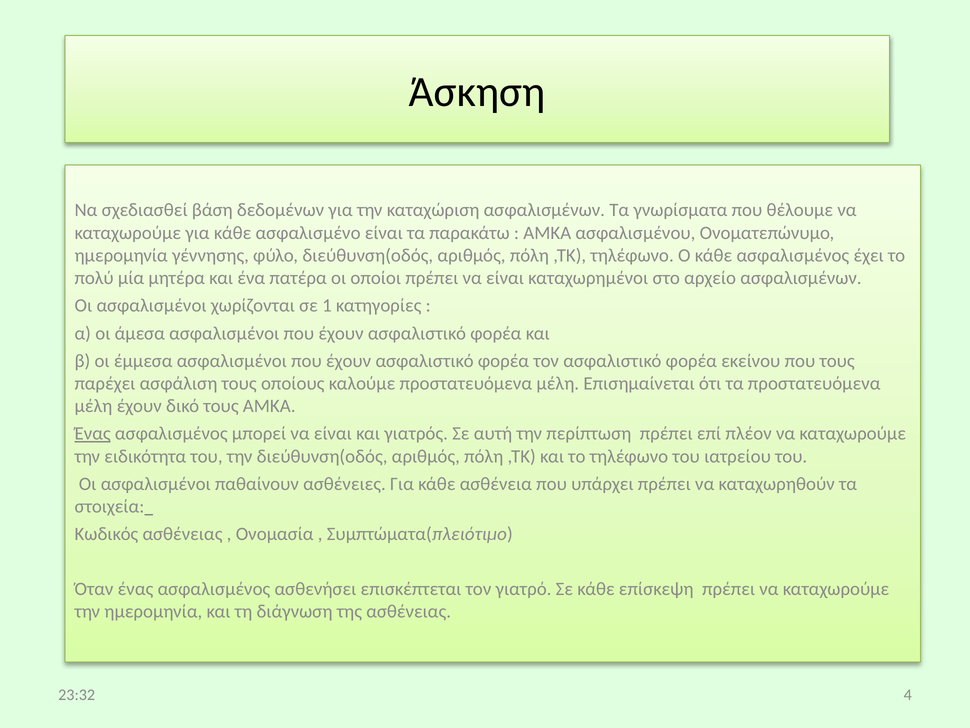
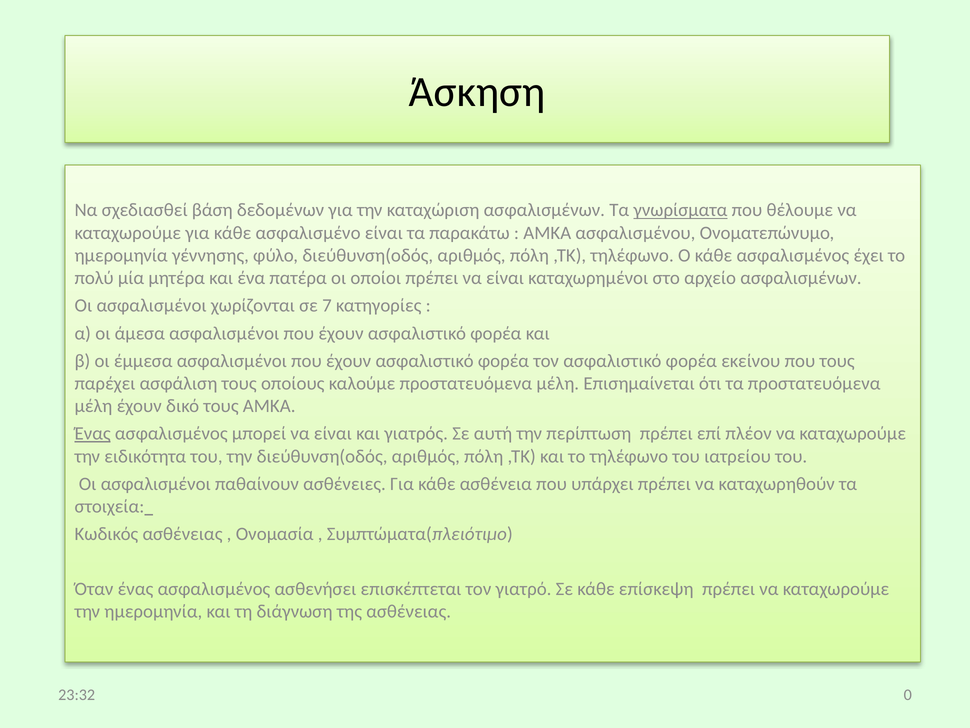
γνωρίσματα underline: none -> present (680, 210)
1: 1 -> 7 (327, 306)
4: 4 -> 0 (908, 695)
